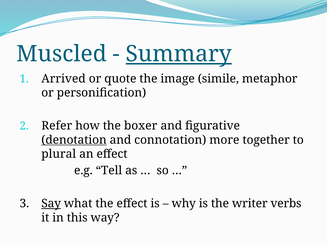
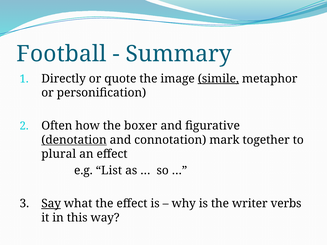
Muscled: Muscled -> Football (61, 54)
Summary underline: present -> none (179, 54)
Arrived: Arrived -> Directly (64, 79)
simile underline: none -> present (218, 79)
Refer: Refer -> Often (57, 126)
more: more -> mark (224, 140)
Tell: Tell -> List (109, 171)
